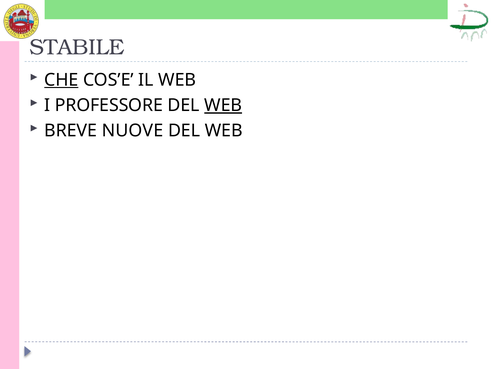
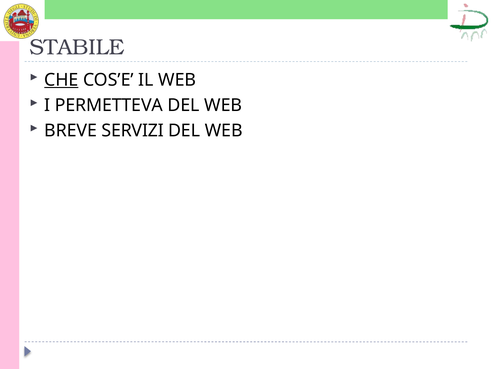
PROFESSORE: PROFESSORE -> PERMETTEVA (109, 105)
WEB underline: present -> none (223, 105)
NUOVE: NUOVE -> SERVIZI (133, 131)
